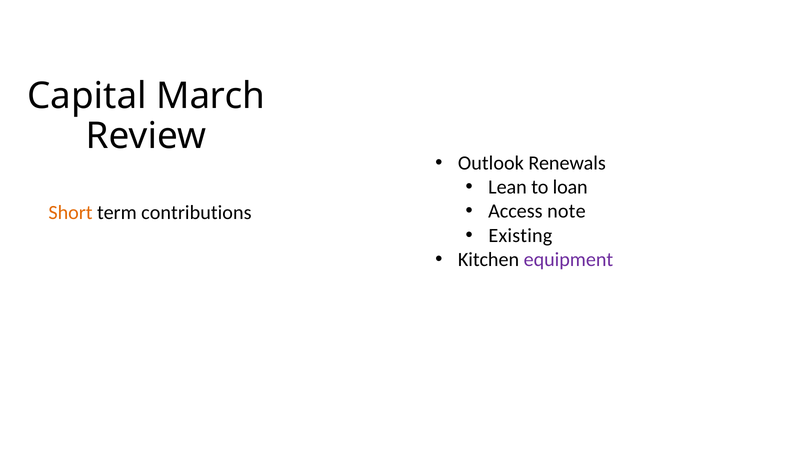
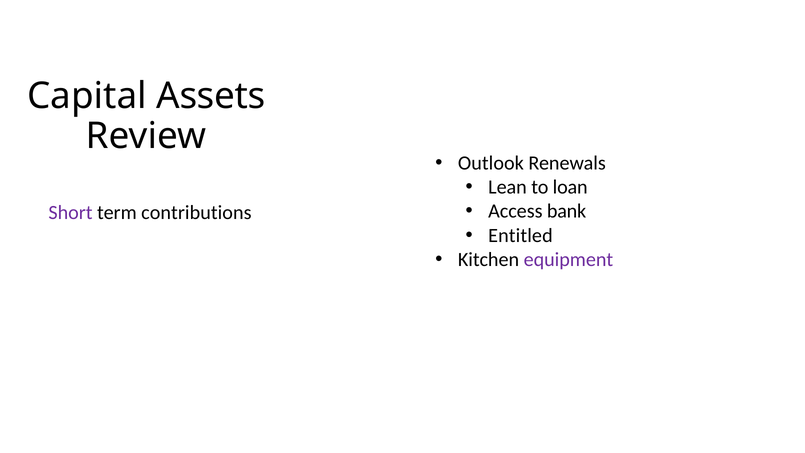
March: March -> Assets (211, 96)
note: note -> bank (567, 211)
Short colour: orange -> purple (70, 212)
Existing: Existing -> Entitled (520, 235)
